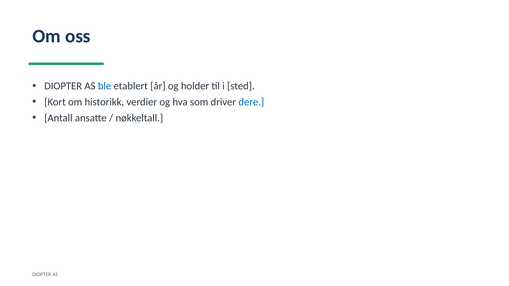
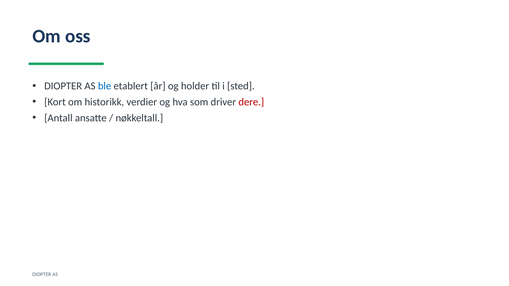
dere colour: blue -> red (251, 102)
